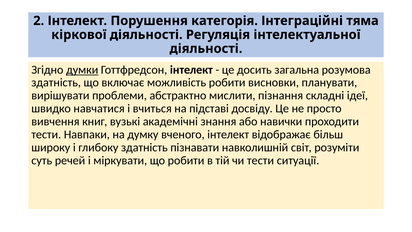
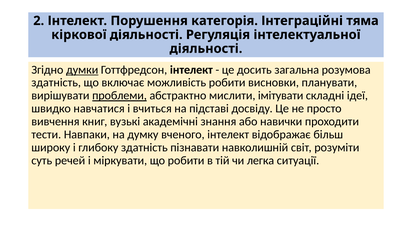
проблеми underline: none -> present (120, 96)
пізнання: пізнання -> імітувати (281, 96)
чи тести: тести -> легка (261, 160)
